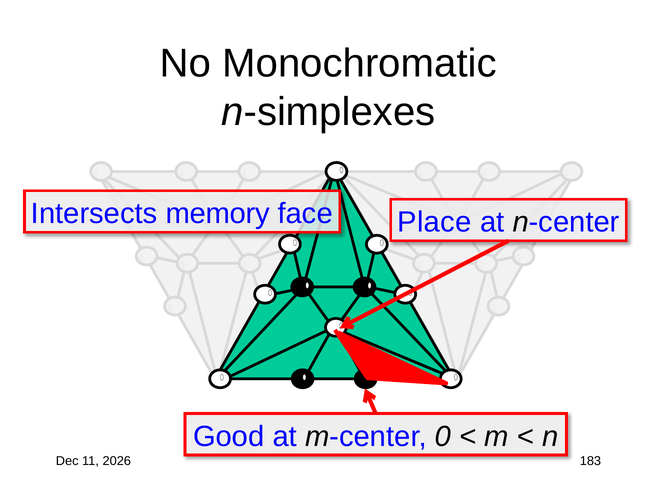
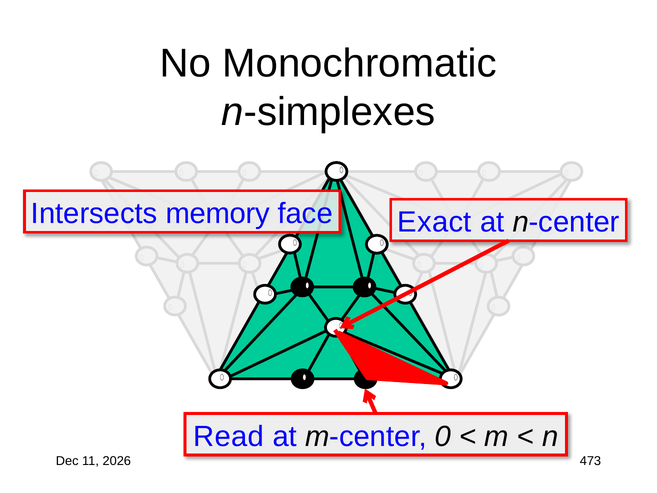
Place: Place -> Exact (434, 222)
Good: Good -> Read (229, 436)
183: 183 -> 473 (590, 461)
